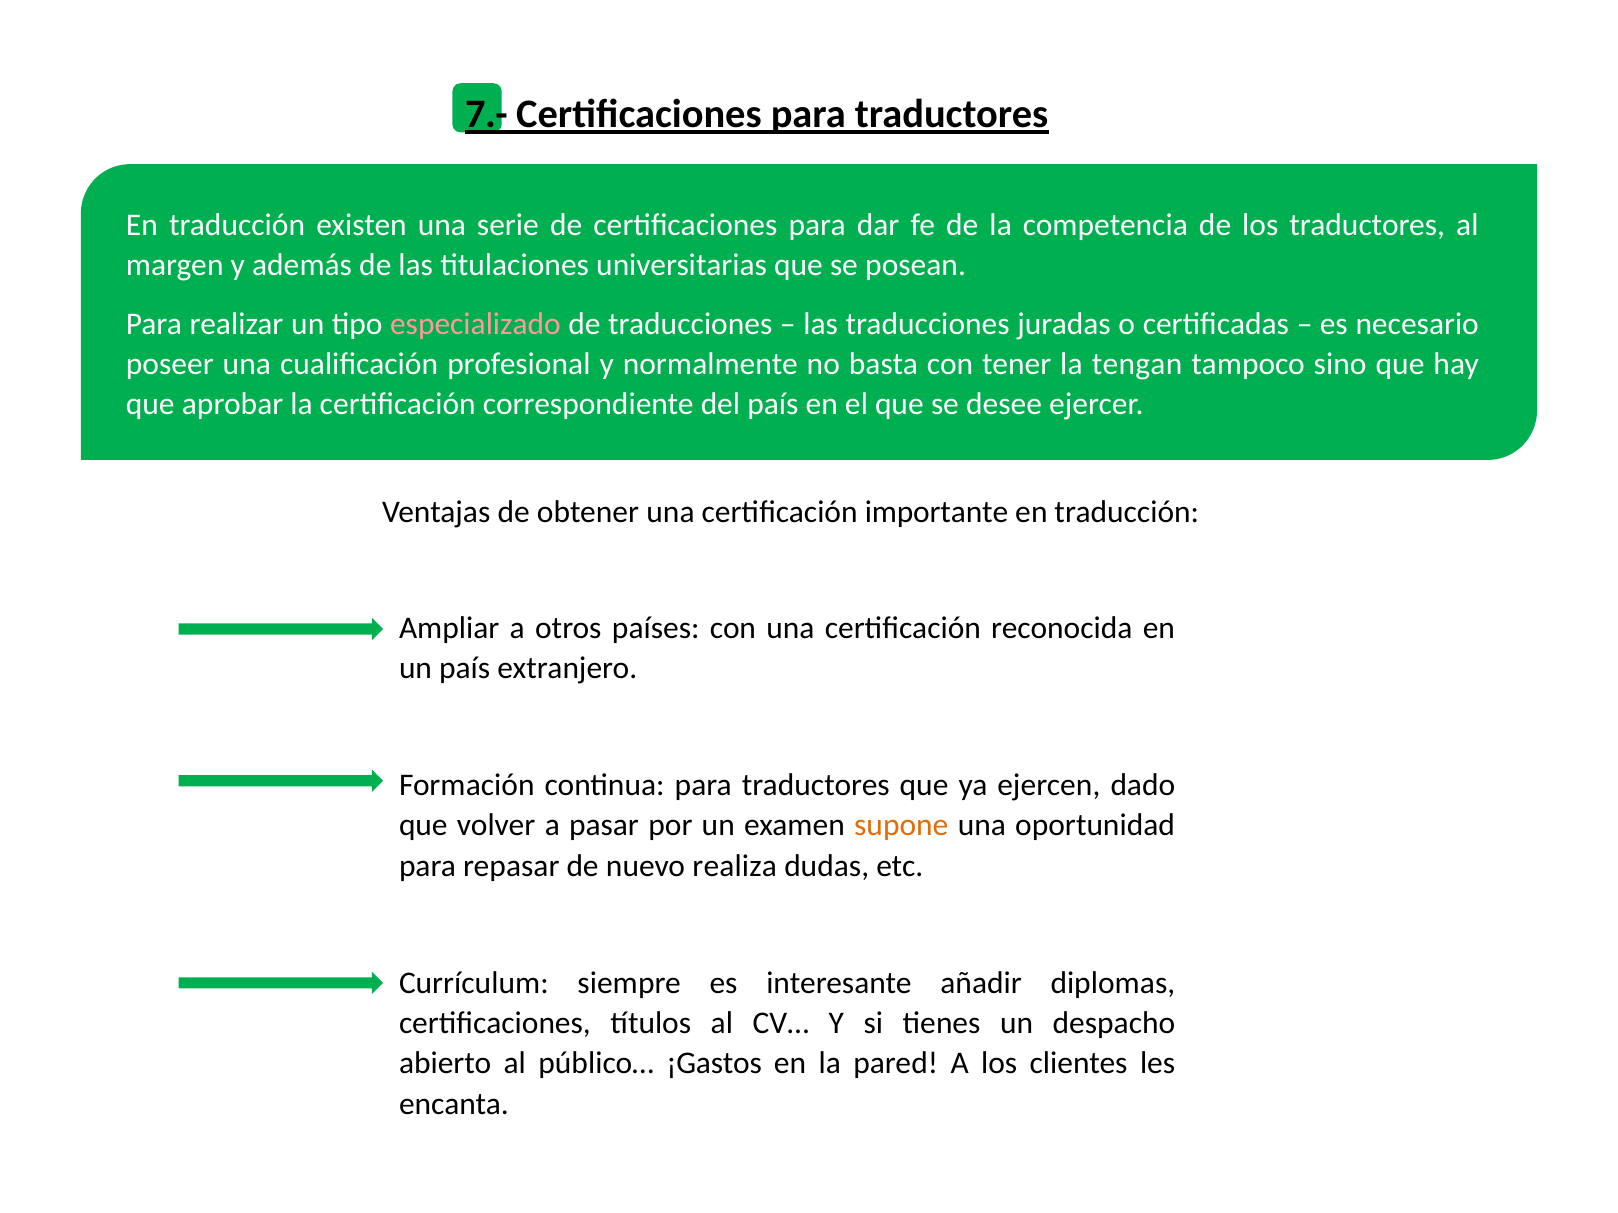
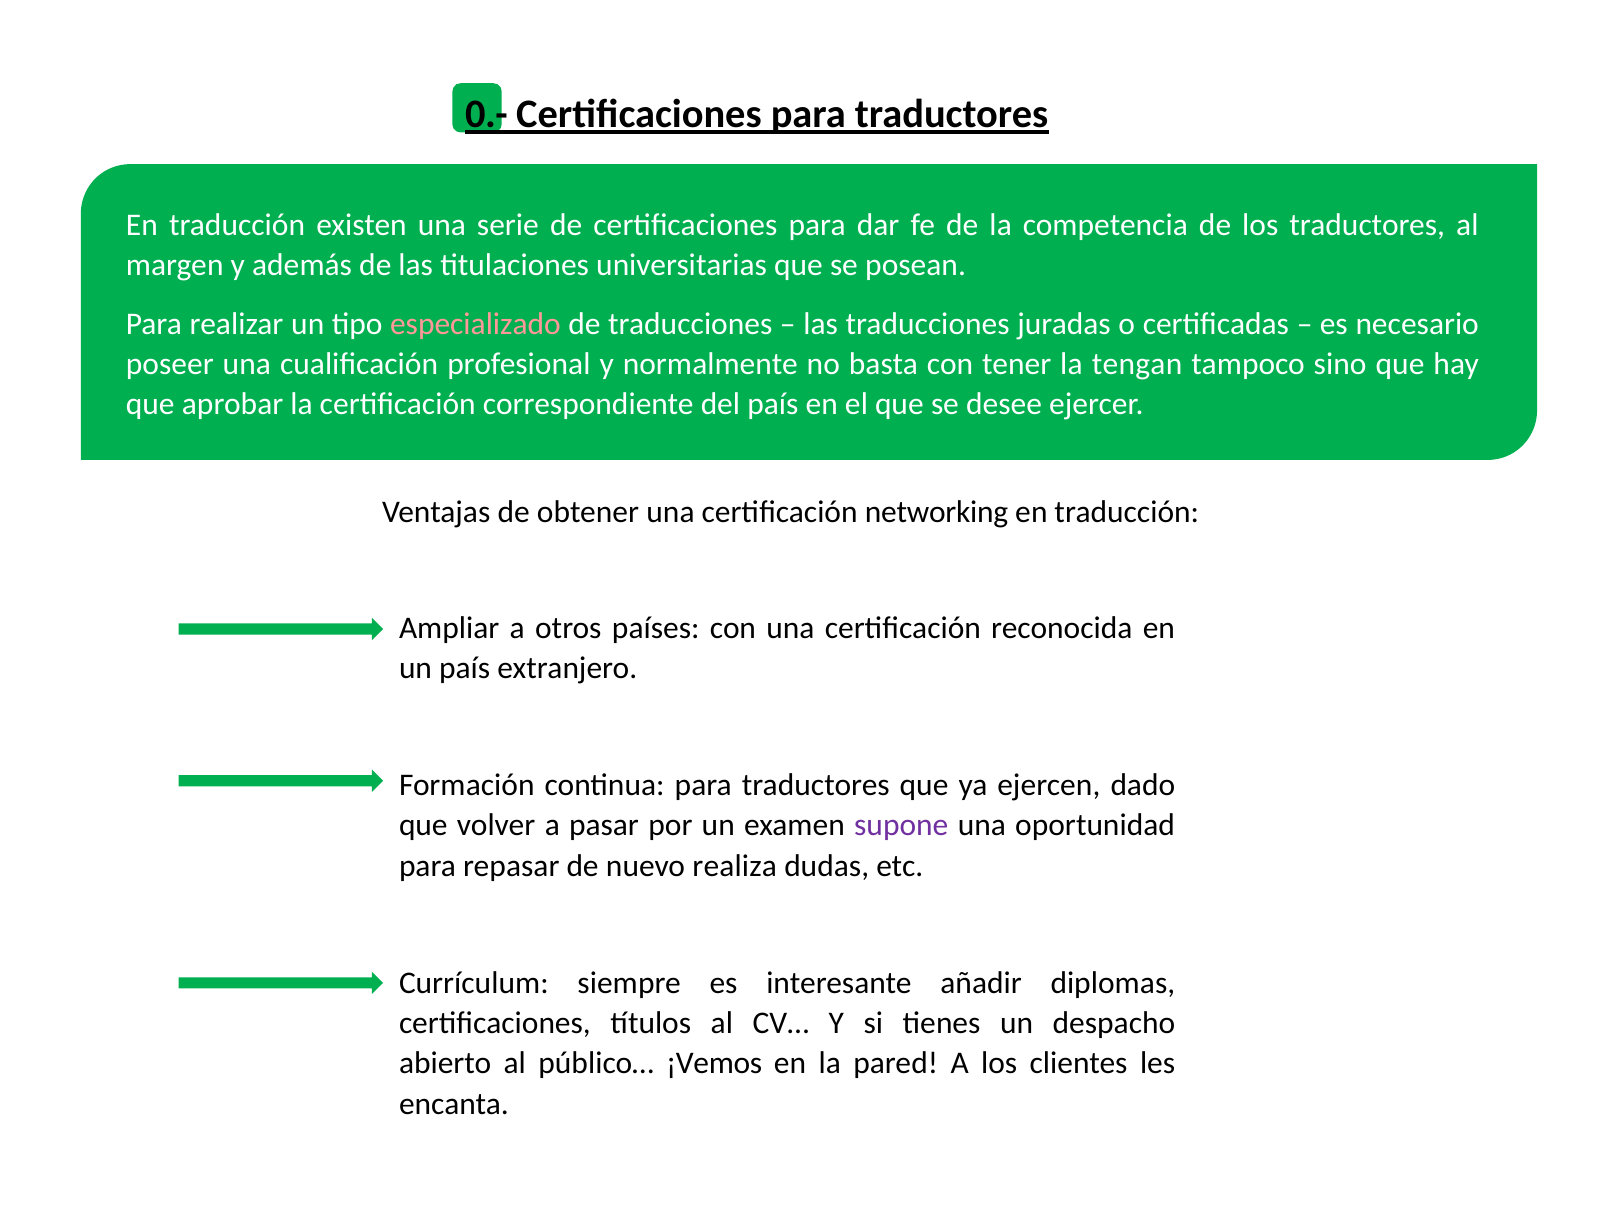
7.-: 7.- -> 0.- (486, 114)
importante: importante -> networking (937, 512)
supone colour: orange -> purple (901, 826)
¡Gastos: ¡Gastos -> ¡Vemos (714, 1064)
